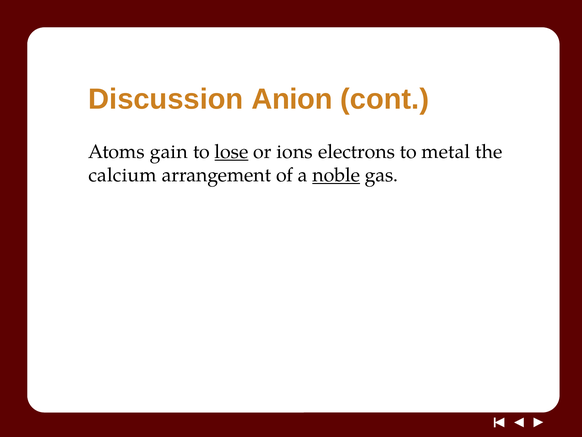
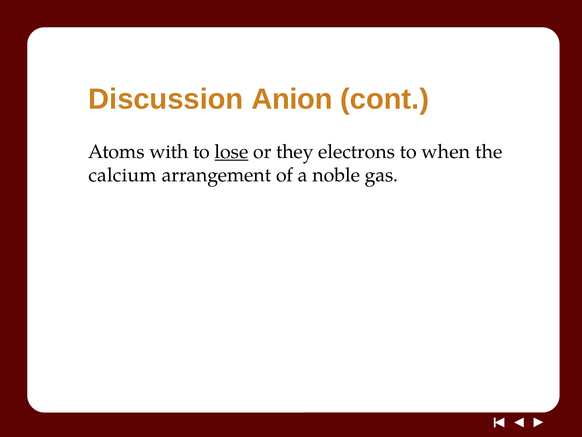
gain: gain -> with (169, 152)
ions: ions -> they (295, 152)
metal: metal -> when (446, 152)
noble underline: present -> none (336, 175)
